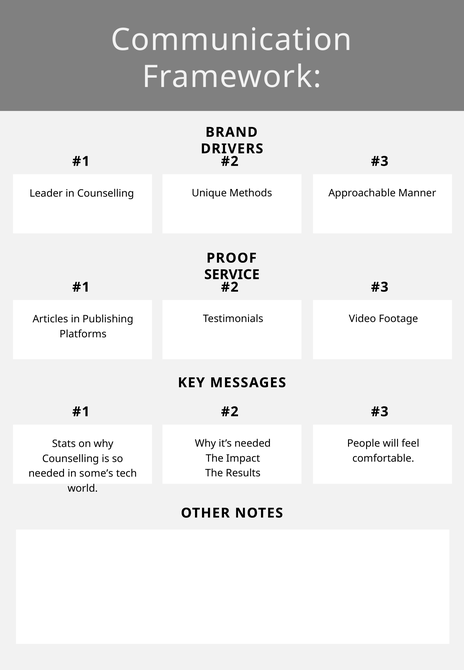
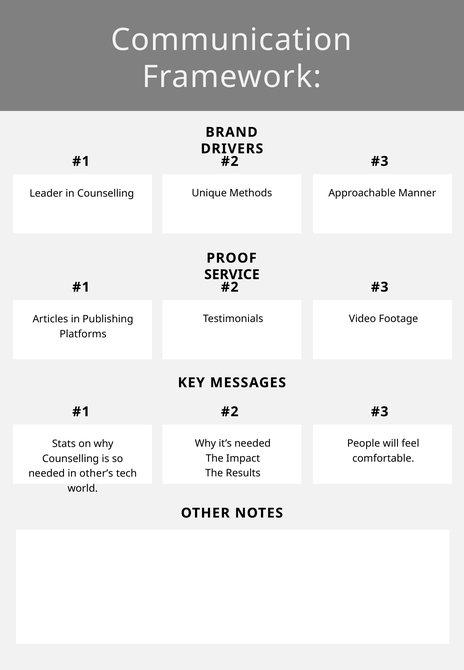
some’s: some’s -> other’s (96, 474)
